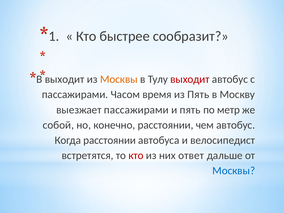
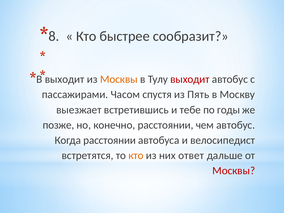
1: 1 -> 8 (54, 36)
время: время -> спустя (157, 95)
выезжает пассажирами: пассажирами -> встретившись (136, 110)
и пять: пять -> тебе (190, 110)
метр: метр -> годы (229, 110)
собой: собой -> позже (58, 125)
кто colour: red -> orange (136, 155)
Москвы colour: blue -> red (234, 171)
